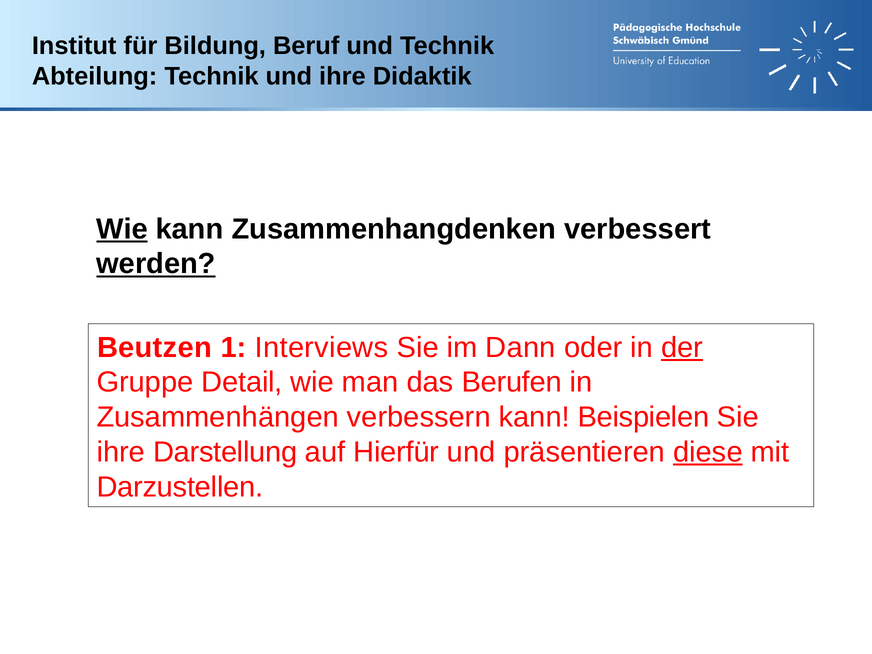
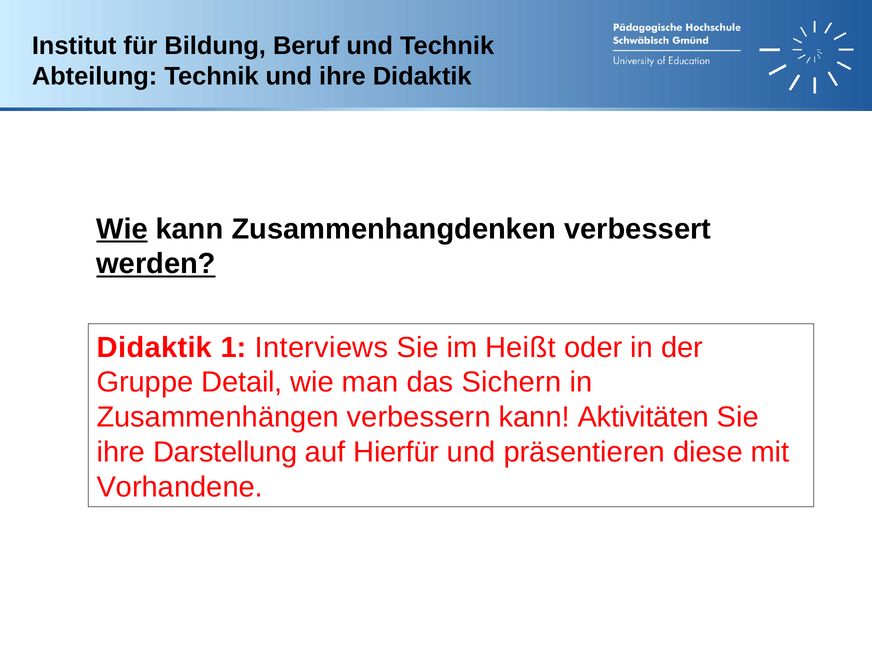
Beutzen: Beutzen -> Didaktik (155, 347)
Dann: Dann -> Heißt (520, 347)
der underline: present -> none (682, 347)
Berufen: Berufen -> Sichern (511, 382)
Beispielen: Beispielen -> Aktivitäten (643, 417)
diese underline: present -> none (708, 452)
Darzustellen: Darzustellen -> Vorhandene (180, 487)
